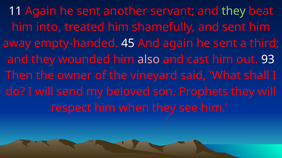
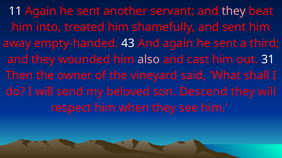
they colour: light green -> pink (234, 11)
45: 45 -> 43 (128, 43)
93: 93 -> 31 (268, 60)
Prophets: Prophets -> Descend (203, 92)
